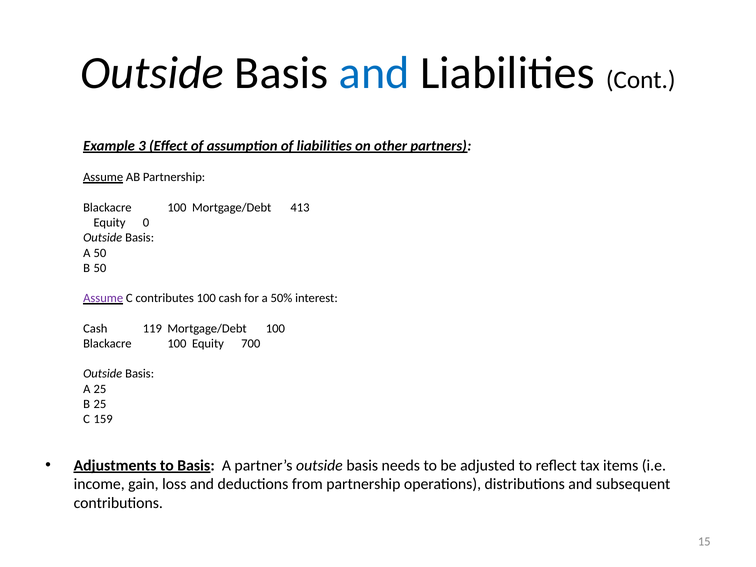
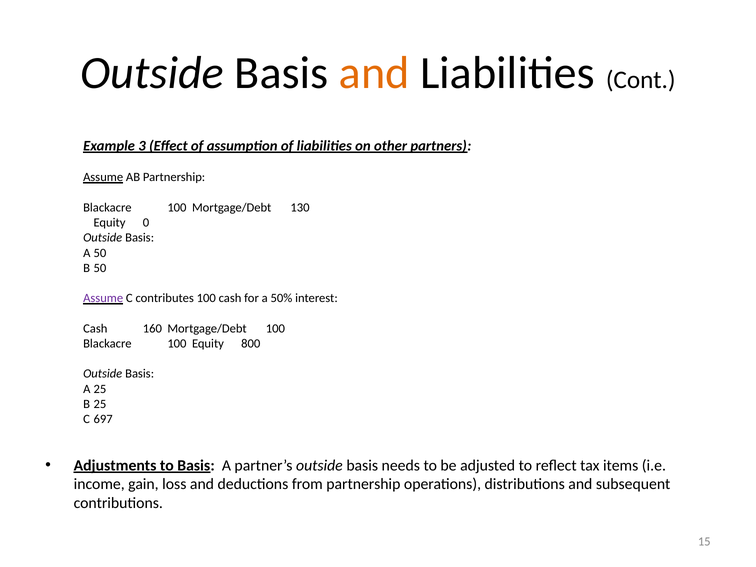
and colour: blue -> orange (374, 73)
413: 413 -> 130 (300, 208)
119: 119 -> 160 (152, 328)
700: 700 -> 800 (251, 344)
159: 159 -> 697 (103, 419)
